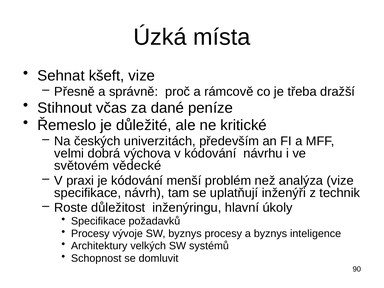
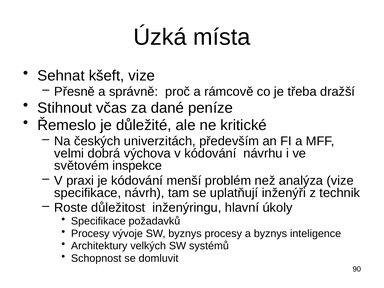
vědecké: vědecké -> inspekce (137, 166)
